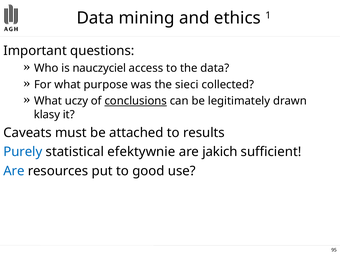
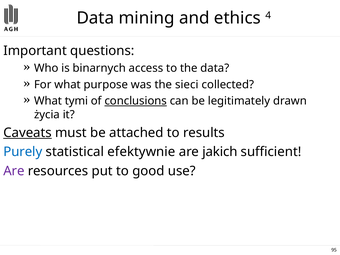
1: 1 -> 4 (268, 15)
nauczyciel: nauczyciel -> binarnych (99, 68)
uczy: uczy -> tymi (77, 101)
klasy: klasy -> życia (47, 115)
Caveats underline: none -> present (28, 133)
Are colour: blue -> purple (14, 171)
